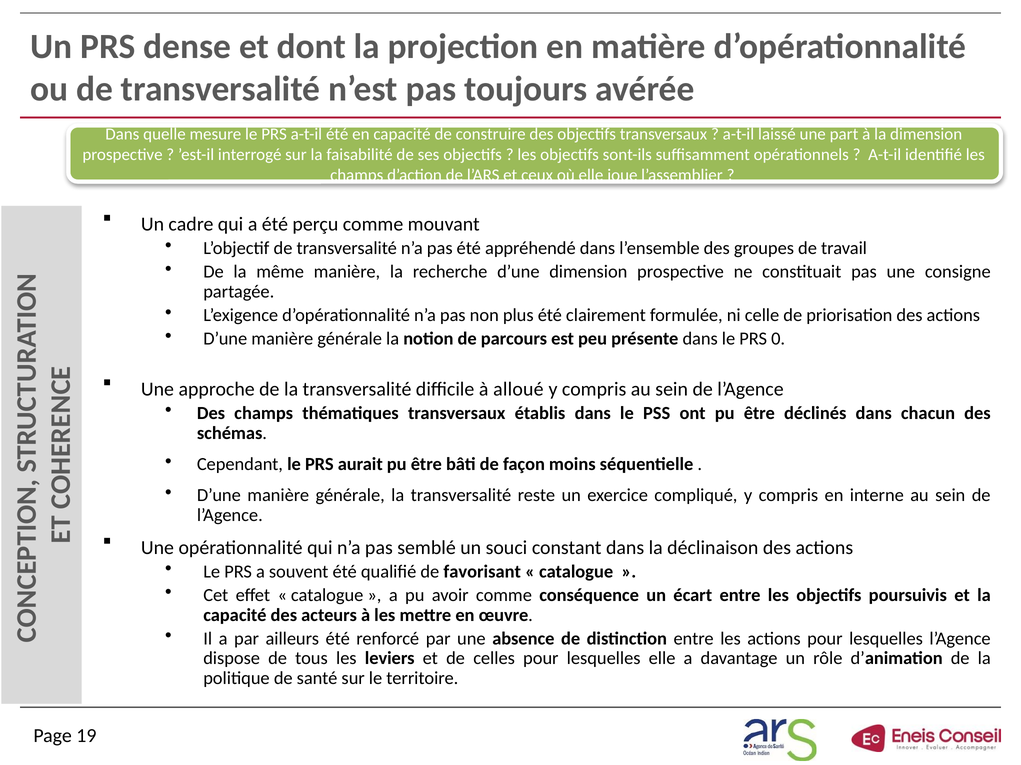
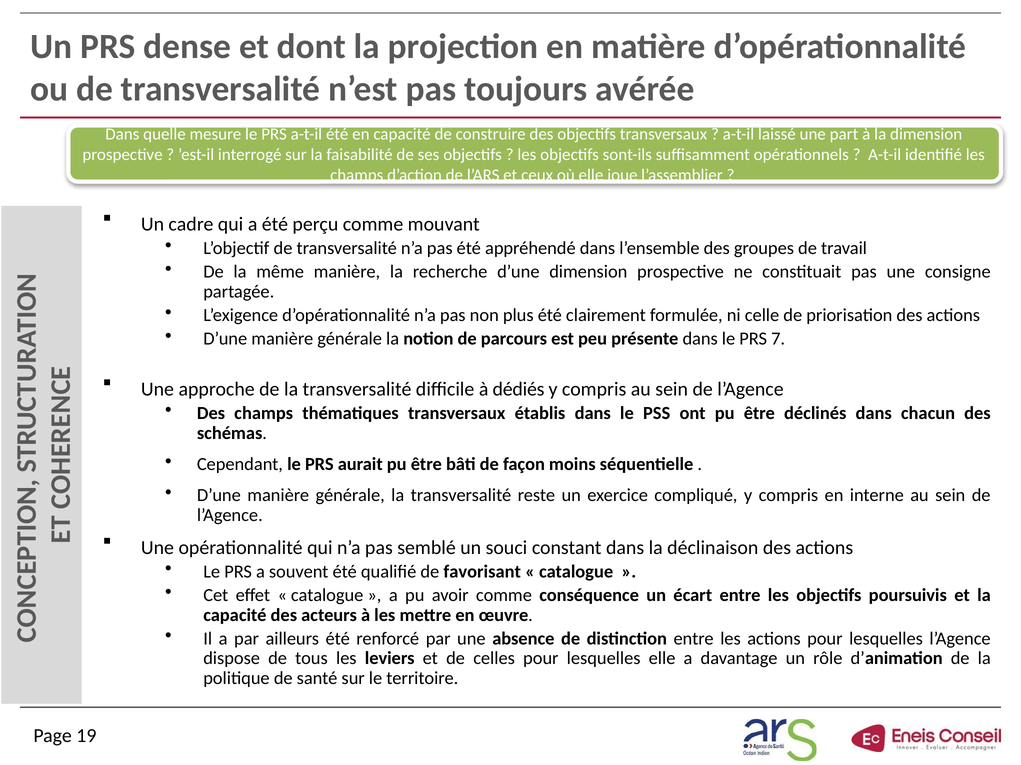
0: 0 -> 7 (778, 339)
alloué: alloué -> dédiés (519, 389)
